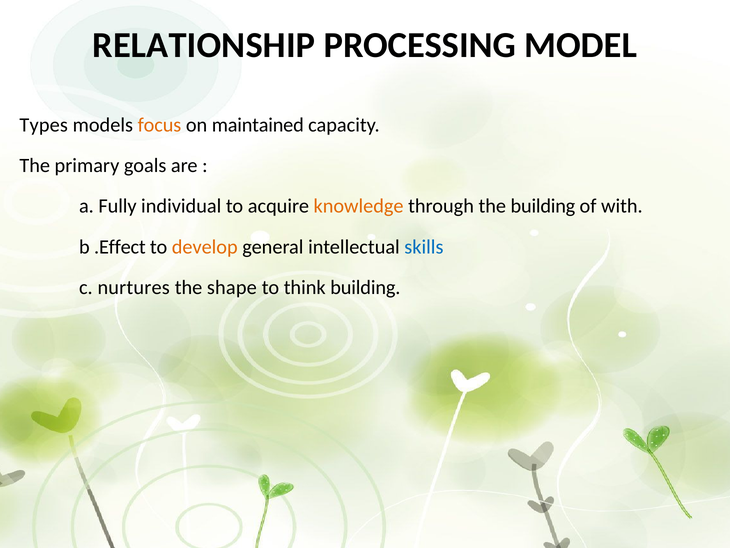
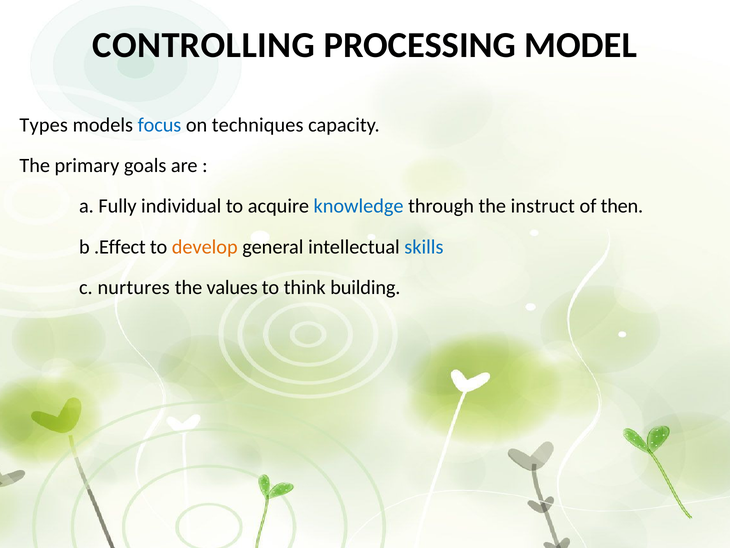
RELATIONSHIP: RELATIONSHIP -> CONTROLLING (204, 45)
focus colour: orange -> blue (159, 125)
maintained: maintained -> techniques (258, 125)
knowledge colour: orange -> blue (359, 206)
the building: building -> instruct (543, 206)
with: with -> then (622, 206)
shape: shape -> values (232, 287)
